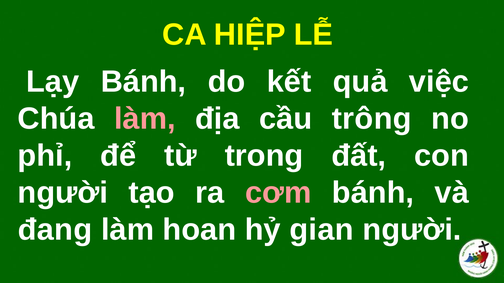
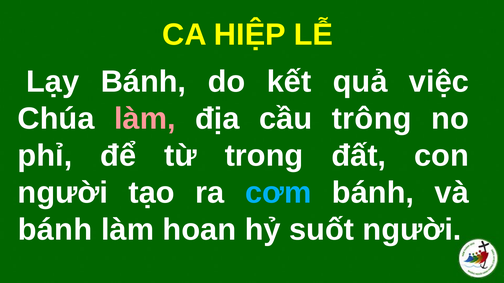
cơm colour: pink -> light blue (278, 193)
đang: đang -> bánh (55, 230)
gian: gian -> suốt (322, 230)
